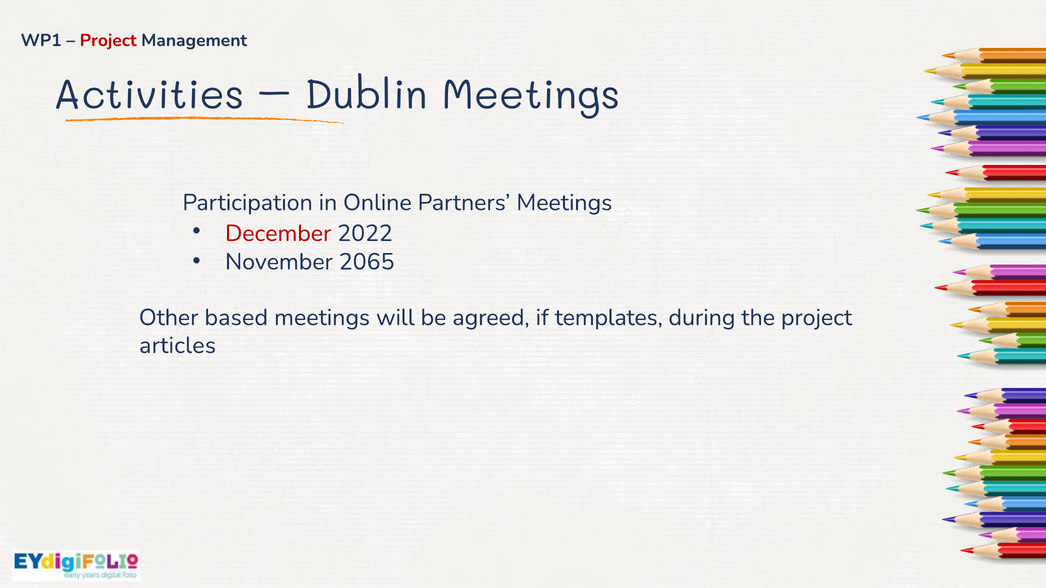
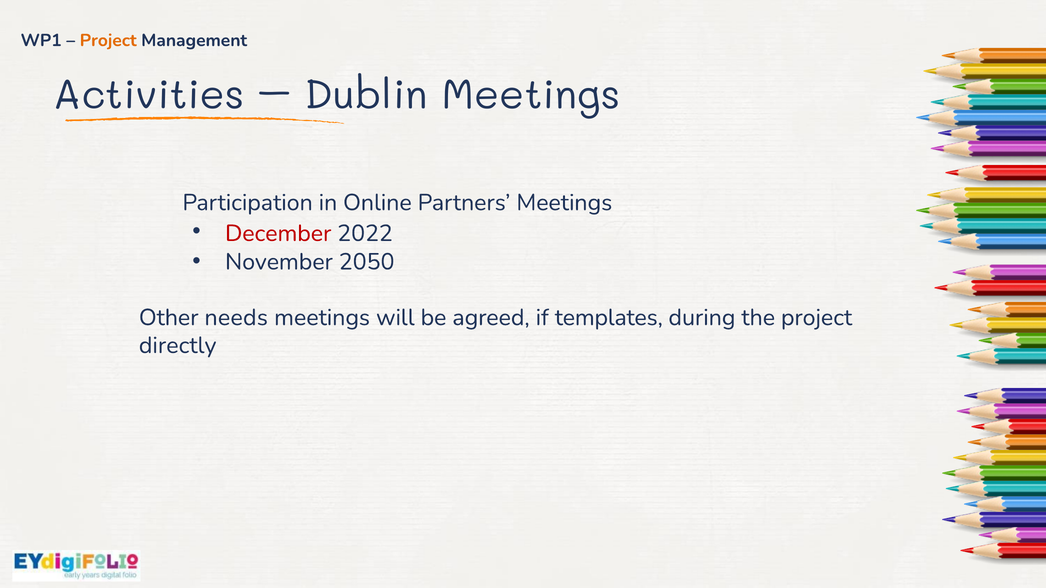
Project colour: red -> orange (108, 40)
2065: 2065 -> 2050 (367, 262)
based: based -> needs (236, 318)
articles: articles -> directly (178, 346)
